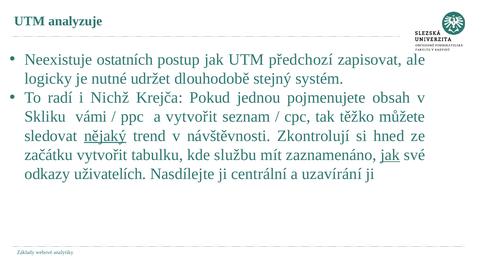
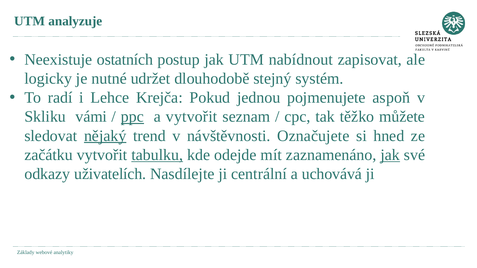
předchozí: předchozí -> nabídnout (301, 60)
Nichž: Nichž -> Lehce (110, 98)
obsah: obsah -> aspoň (391, 98)
ppc underline: none -> present (132, 117)
Zkontrolují: Zkontrolují -> Označujete (313, 136)
tabulku underline: none -> present (157, 155)
službu: službu -> odejde (235, 155)
uzavírání: uzavírání -> uchovává (332, 174)
